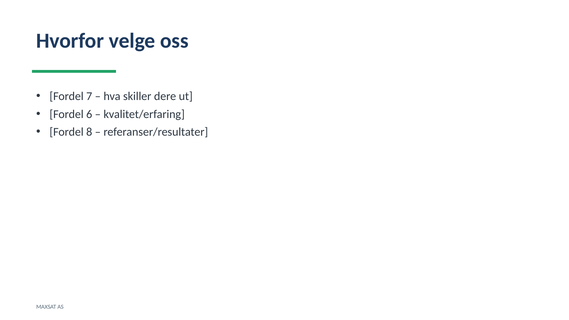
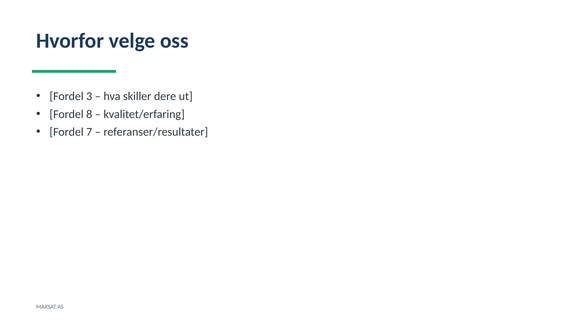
7: 7 -> 3 (89, 96)
6: 6 -> 8 (89, 114)
8: 8 -> 7 (89, 132)
